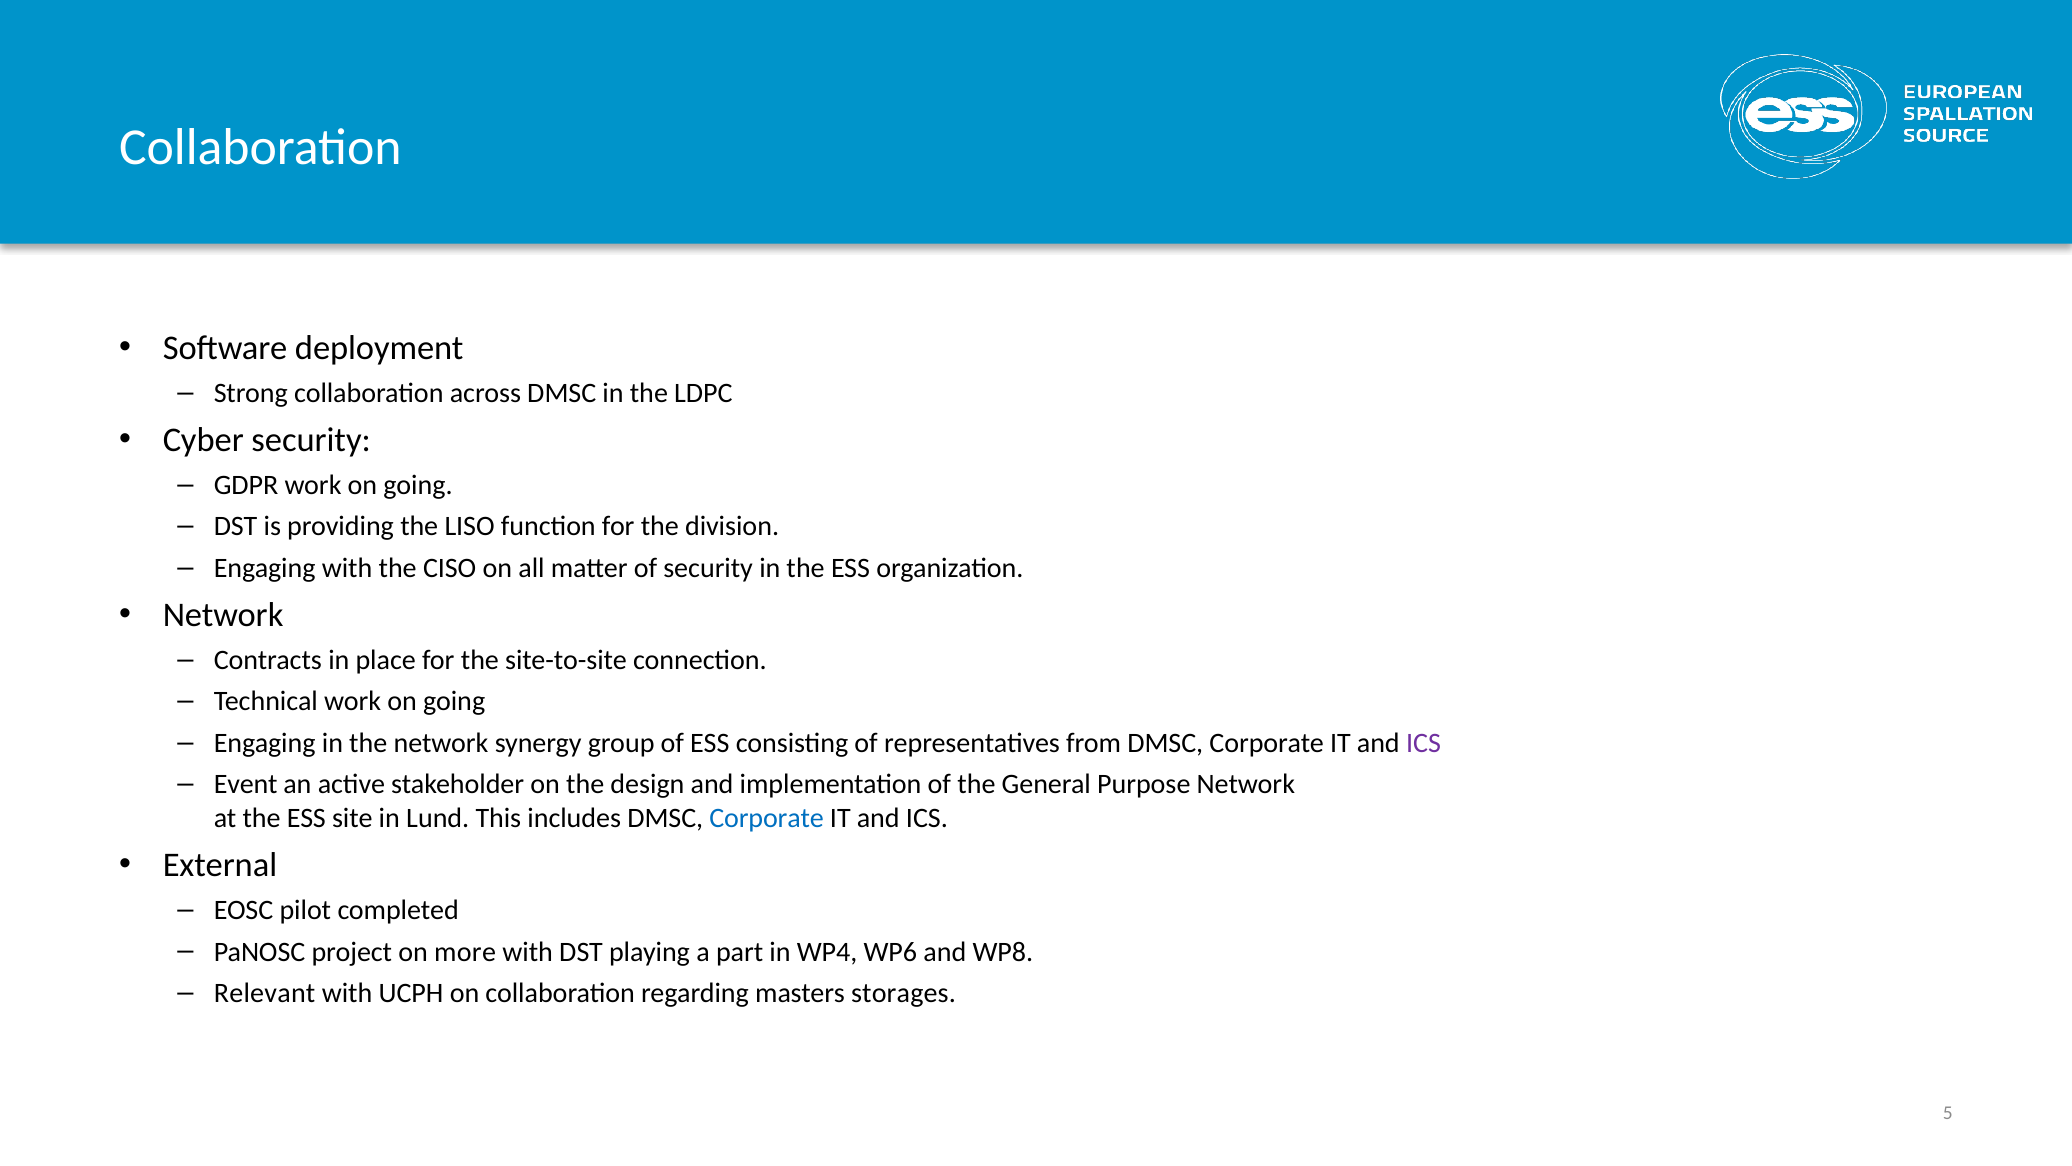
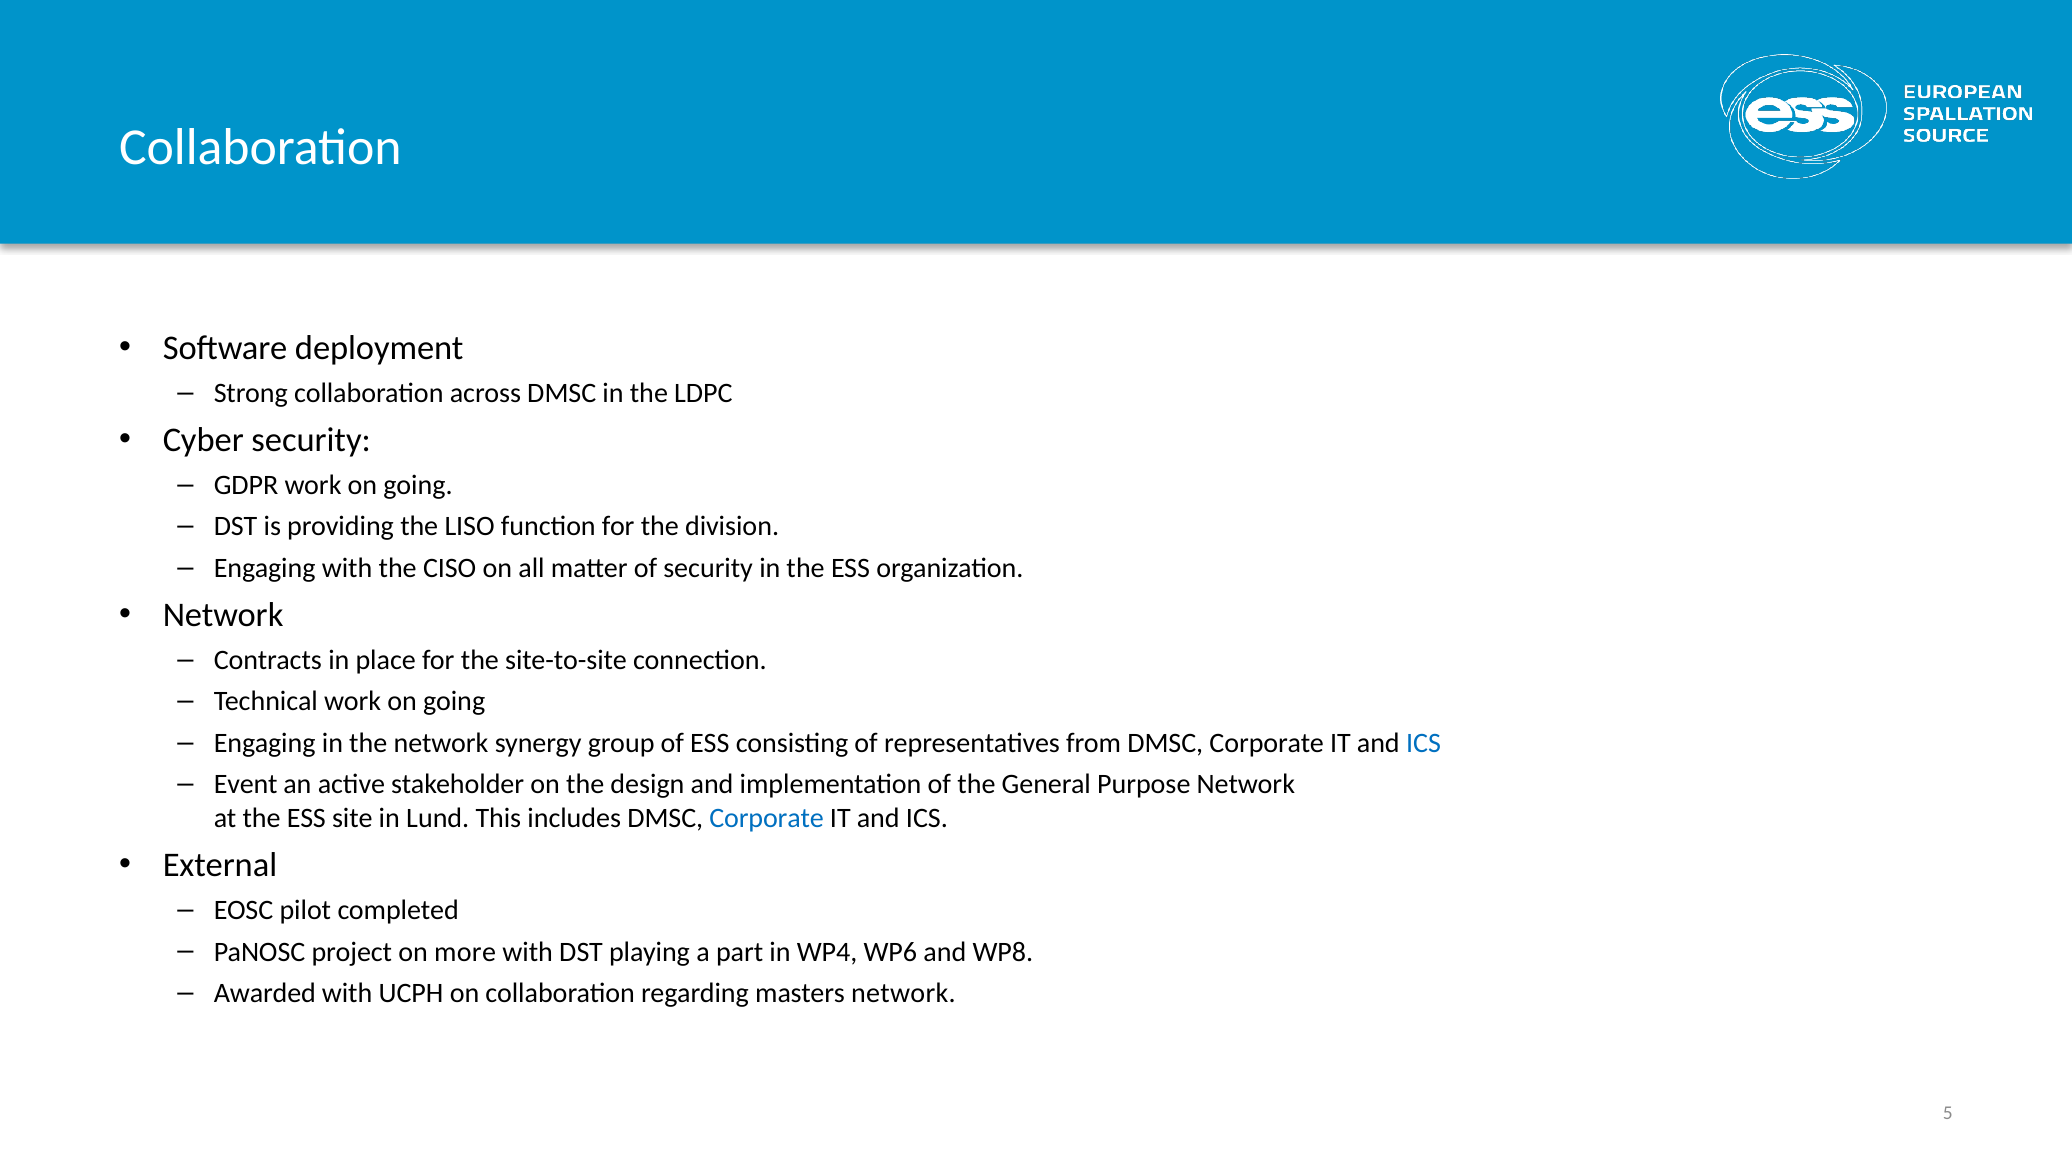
ICS colour: purple -> blue (1424, 743)
Relevant: Relevant -> Awarded (265, 993)
masters storages: storages -> network (903, 993)
